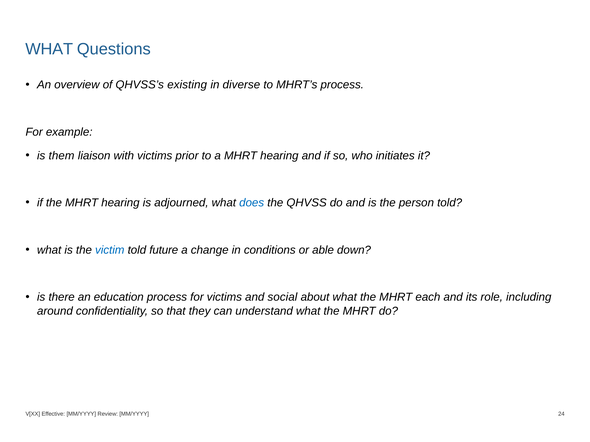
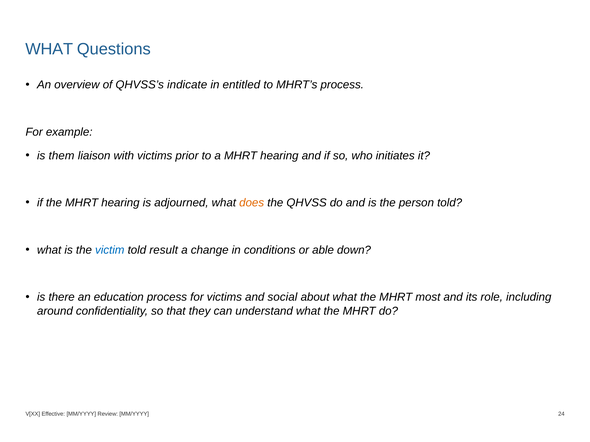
existing: existing -> indicate (187, 85)
diverse: diverse -> entitled (241, 85)
does colour: blue -> orange (252, 203)
future: future -> result (164, 250)
each: each -> most (428, 298)
